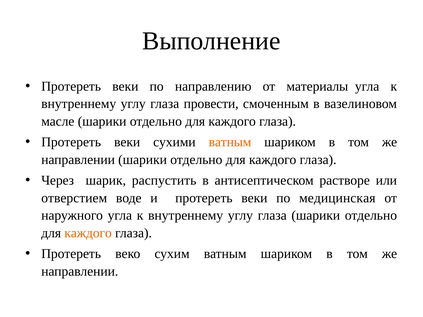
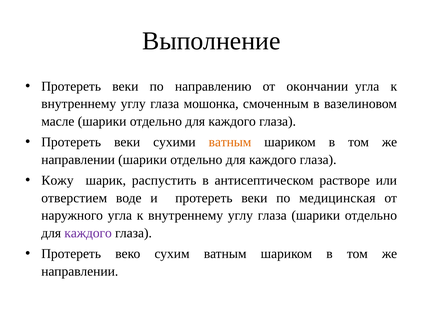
материалы: материалы -> окончании (317, 86)
провести: провести -> мошонка (211, 104)
Через: Через -> Кожу (57, 181)
каждого colour: orange -> purple (88, 233)
